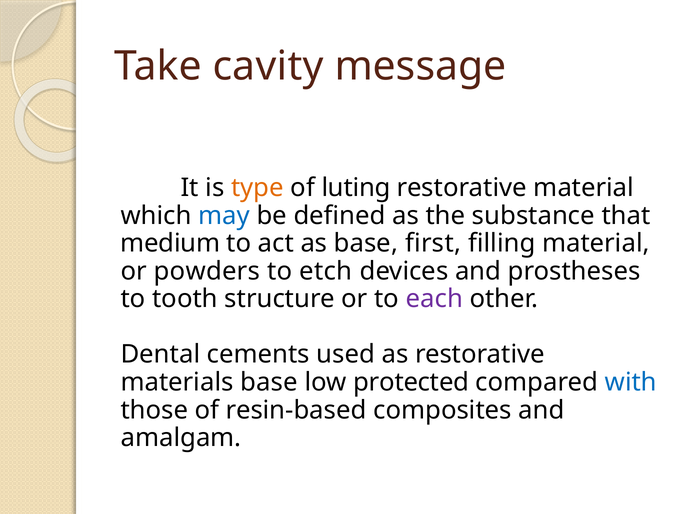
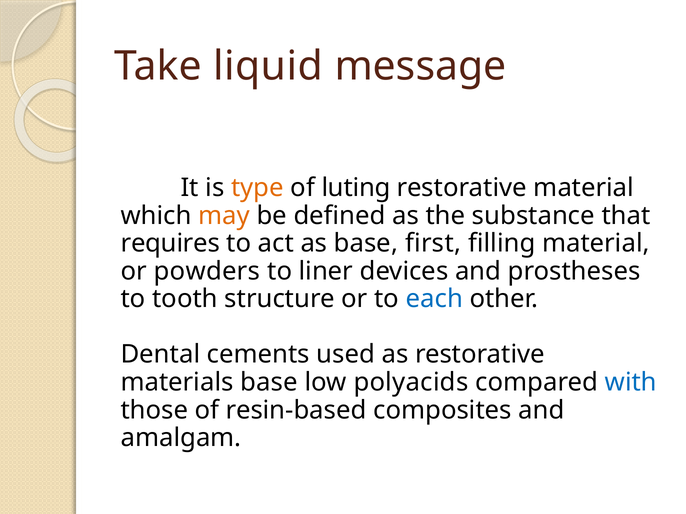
cavity: cavity -> liquid (268, 66)
may colour: blue -> orange (224, 216)
medium: medium -> requires (170, 244)
etch: etch -> liner (326, 271)
each colour: purple -> blue (434, 299)
protected: protected -> polyacids (411, 383)
